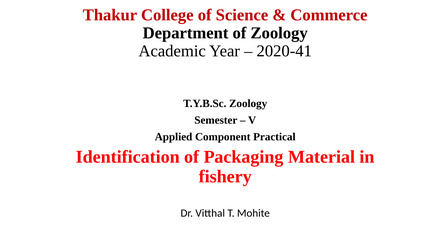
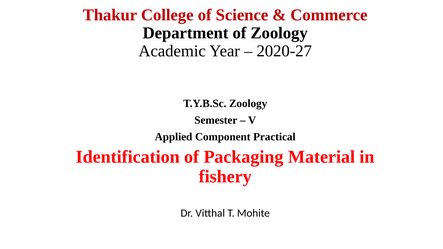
2020-41: 2020-41 -> 2020-27 (284, 51)
